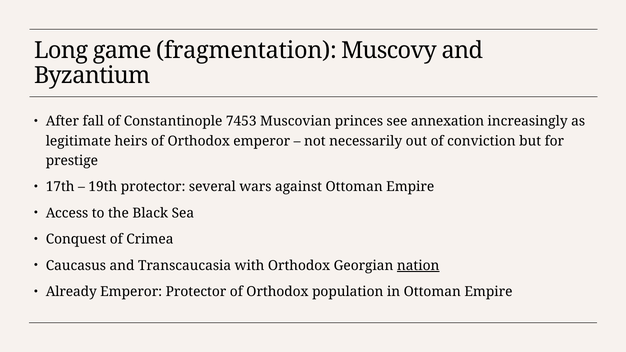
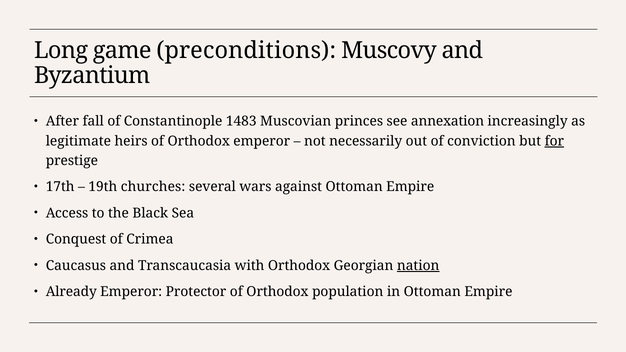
fragmentation: fragmentation -> preconditions (246, 50)
7453: 7453 -> 1483 (241, 121)
for underline: none -> present (554, 141)
19th protector: protector -> churches (153, 187)
